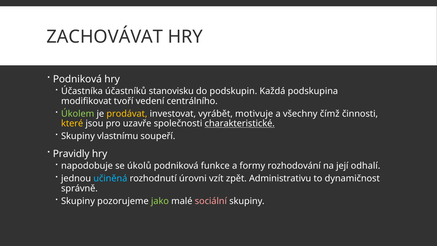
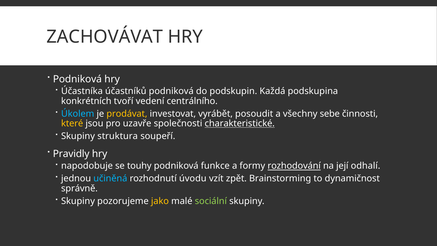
účastníků stanovisku: stanovisku -> podniková (171, 91)
modifikovat: modifikovat -> konkrétních (86, 101)
Úkolem colour: light green -> light blue (78, 114)
motivuje: motivuje -> posoudit (254, 114)
čímž: čímž -> sebe (330, 114)
vlastnímu: vlastnímu -> struktura (118, 136)
úkolů: úkolů -> touhy (139, 166)
rozhodování underline: none -> present (294, 166)
úrovni: úrovni -> úvodu (193, 178)
Administrativu: Administrativu -> Brainstorming (280, 178)
jako colour: light green -> yellow (160, 201)
sociální colour: pink -> light green (211, 201)
